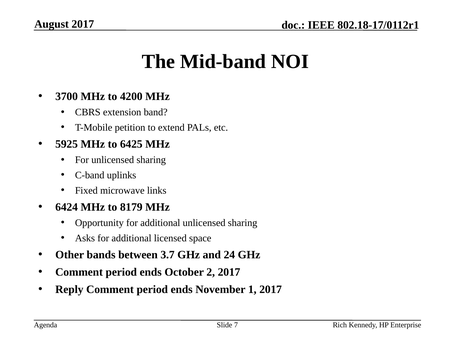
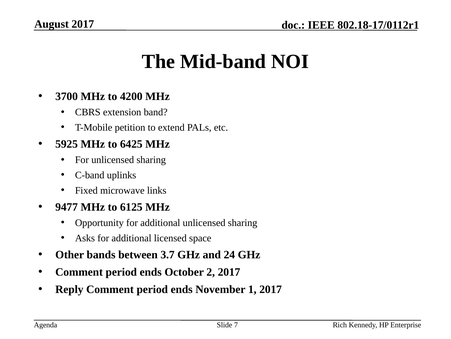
6424: 6424 -> 9477 (67, 207)
8179: 8179 -> 6125 (131, 207)
